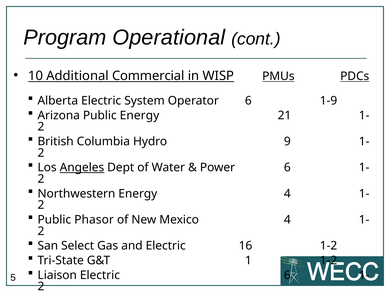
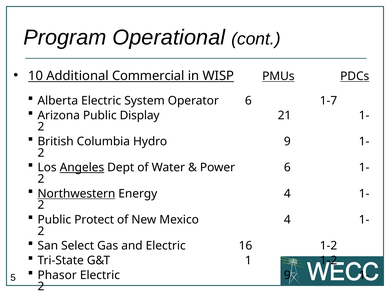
1-9: 1-9 -> 1-7 (328, 101)
Public Energy: Energy -> Display (140, 116)
Northwestern underline: none -> present (76, 194)
Phasor: Phasor -> Protect (94, 220)
Liaison: Liaison -> Phasor (57, 276)
Electric 6: 6 -> 9 (287, 276)
